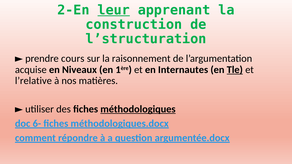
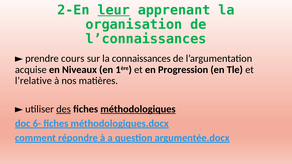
construction: construction -> organisation (134, 25)
l’structuration: l’structuration -> l’connaissances (146, 39)
raisonnement: raisonnement -> connaissances (141, 59)
Internautes: Internautes -> Progression (183, 70)
Tle underline: present -> none (235, 70)
des underline: none -> present (64, 109)
